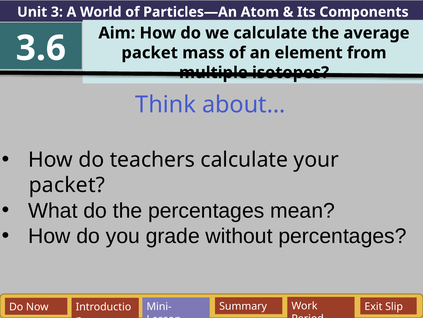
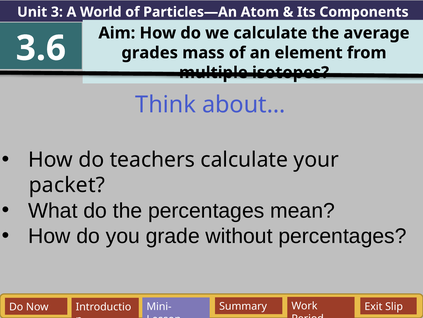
packet: packet -> grades (150, 53)
